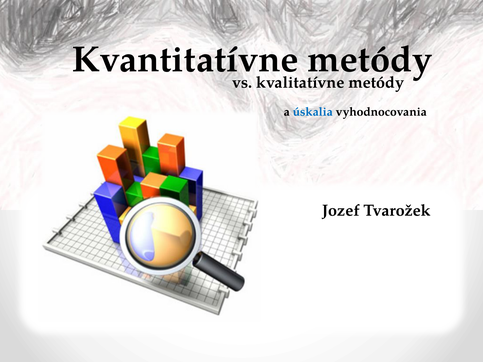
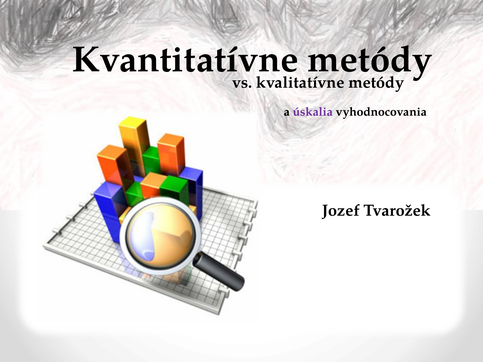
úskalia colour: blue -> purple (313, 112)
